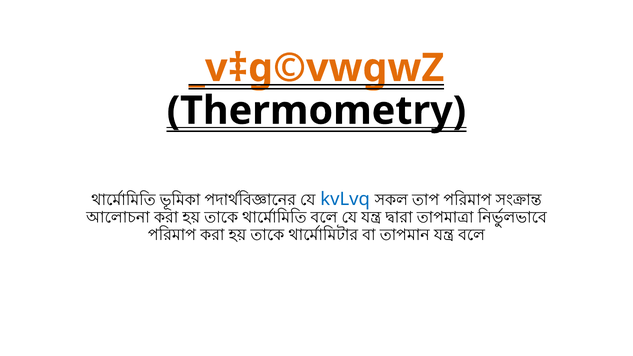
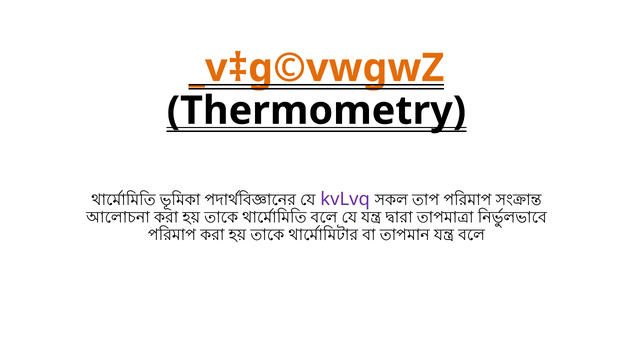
kvLvq colour: blue -> purple (345, 199)
